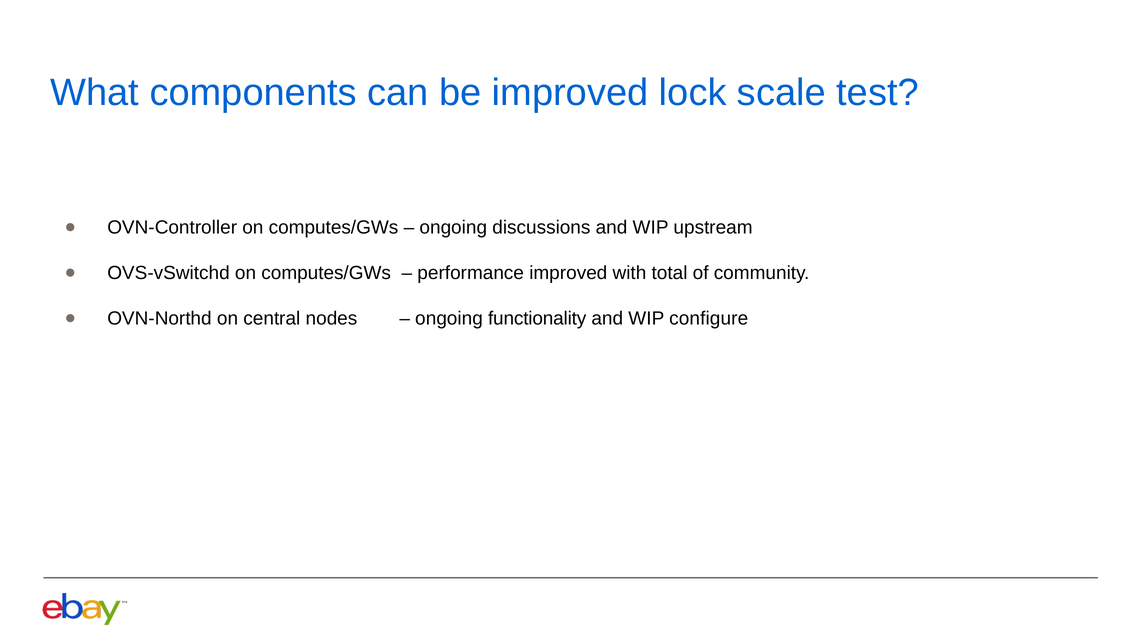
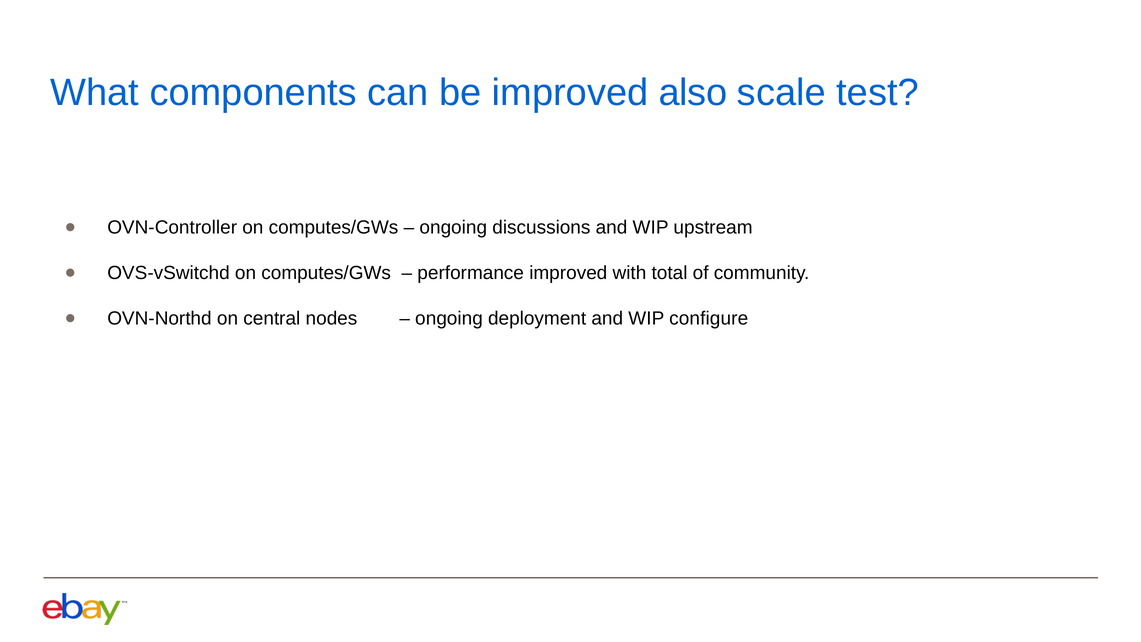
lock: lock -> also (693, 92)
functionality: functionality -> deployment (537, 319)
